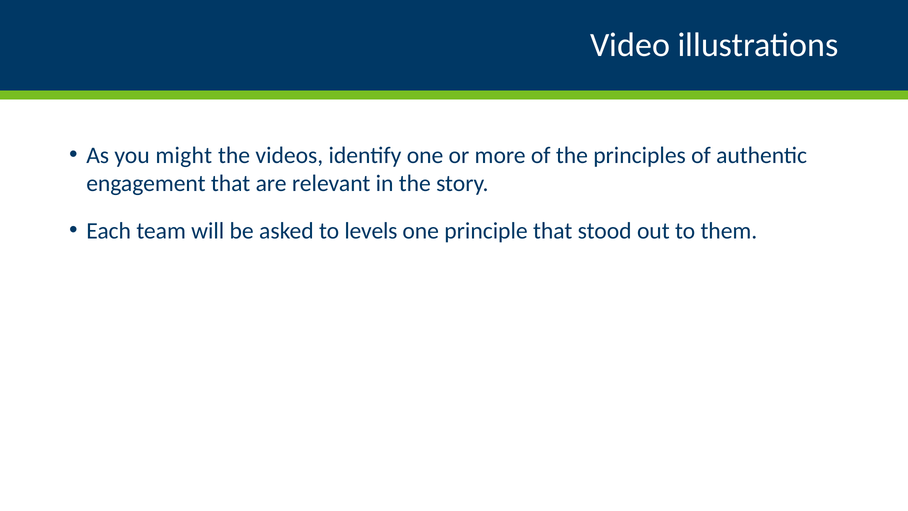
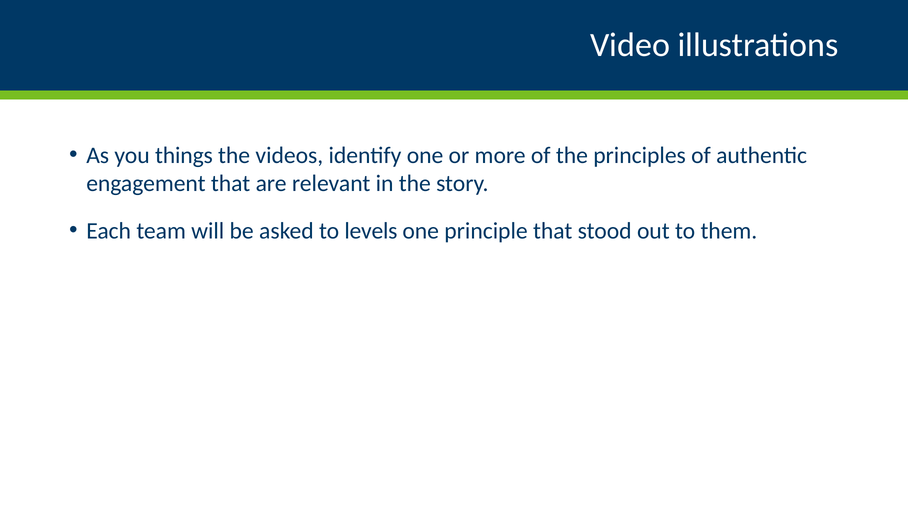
might: might -> things (184, 155)
